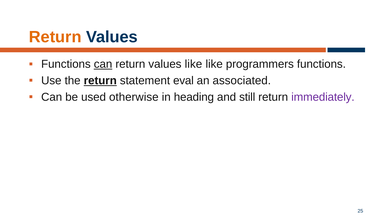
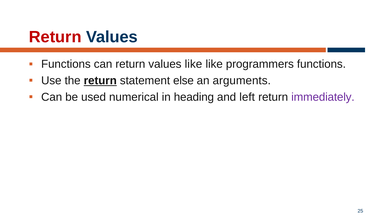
Return colour: orange -> red (55, 37)
can underline: present -> none (103, 64)
eval: eval -> else (183, 80)
associated: associated -> arguments (242, 80)
otherwise: otherwise -> numerical (134, 97)
still: still -> left (247, 97)
